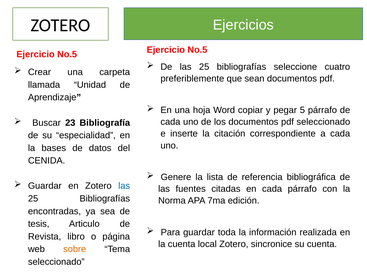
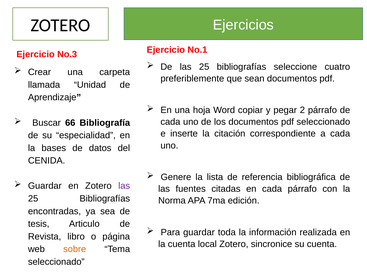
No.5: No.5 -> No.1 (197, 50)
No.5: No.5 -> No.3 (67, 54)
5: 5 -> 2 (302, 110)
23: 23 -> 66 (70, 123)
las colour: blue -> purple (124, 186)
